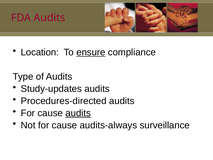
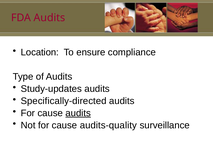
ensure underline: present -> none (91, 52)
Procedures-directed: Procedures-directed -> Specifically-directed (64, 101)
audits-always: audits-always -> audits-quality (108, 125)
